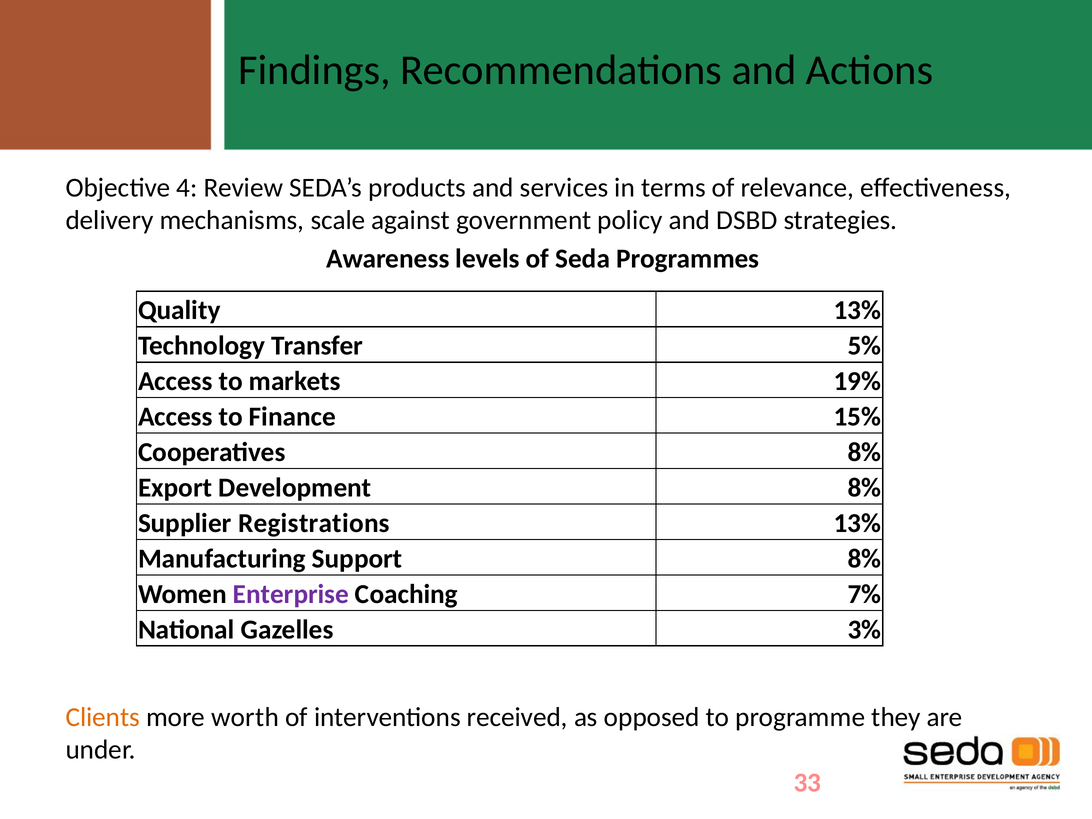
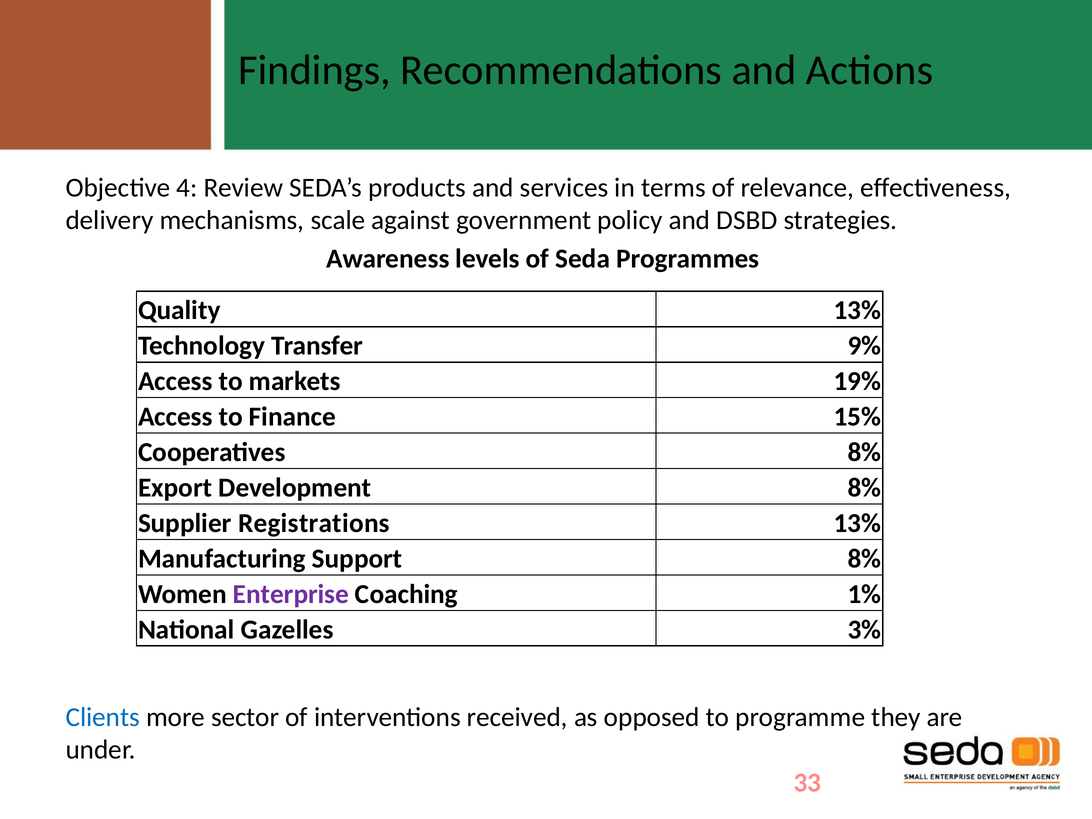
5%: 5% -> 9% (864, 346)
7%: 7% -> 1% (864, 594)
Clients colour: orange -> blue (103, 717)
worth: worth -> sector (245, 717)
